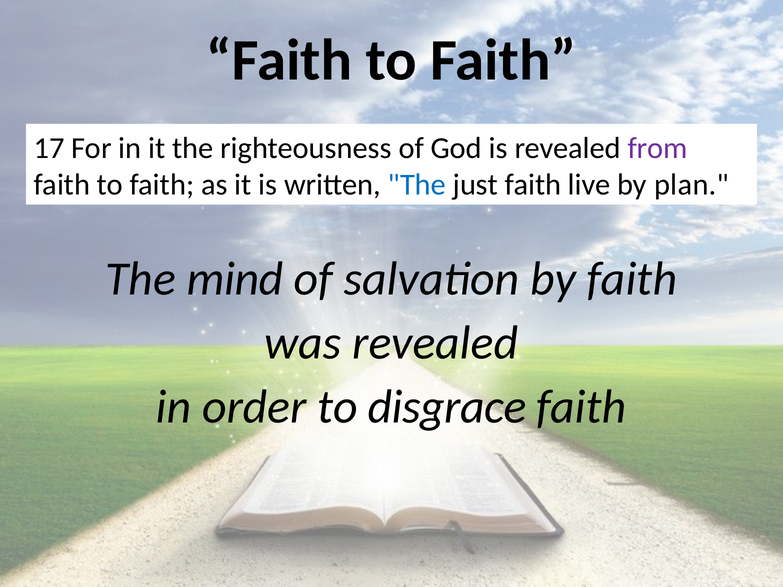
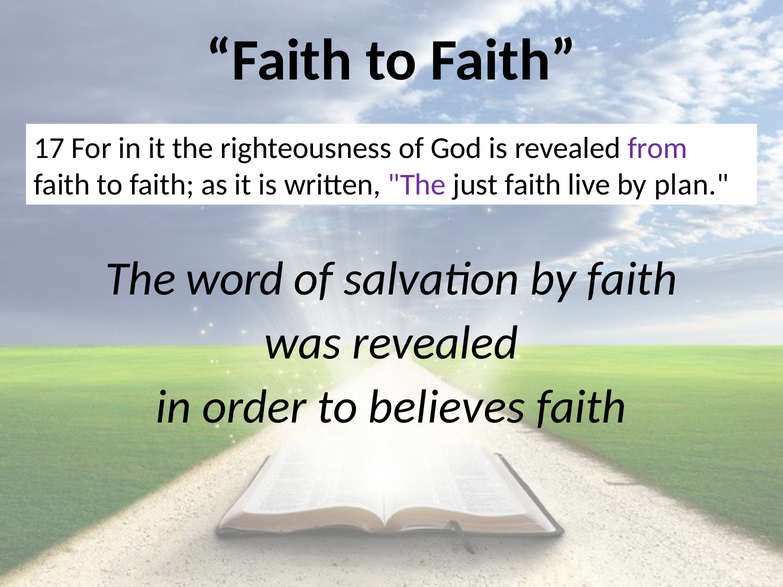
The colour: blue -> purple (417, 185)
mind: mind -> word (235, 279)
disgrace: disgrace -> believes (447, 407)
